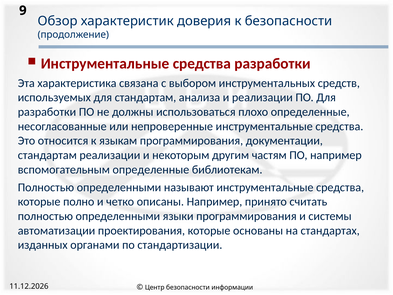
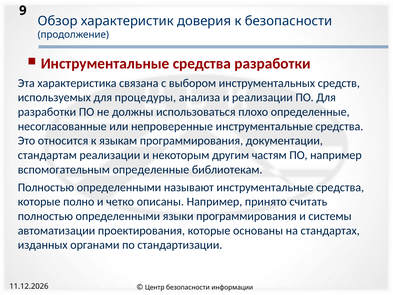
для стандартам: стандартам -> процедуры (145, 97)
